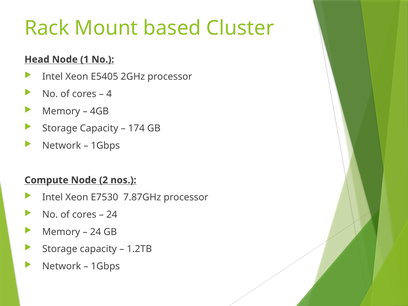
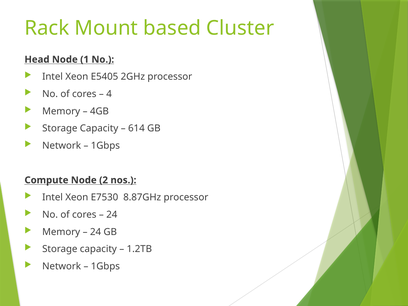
174: 174 -> 614 (136, 128)
7.87GHz: 7.87GHz -> 8.87GHz (142, 197)
